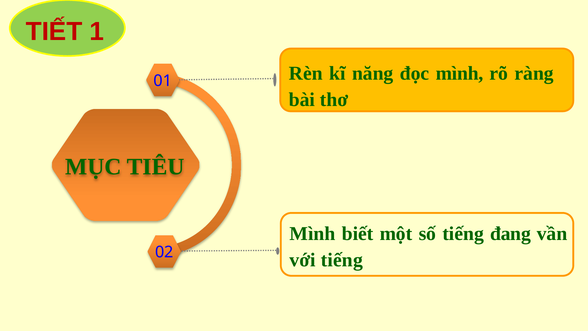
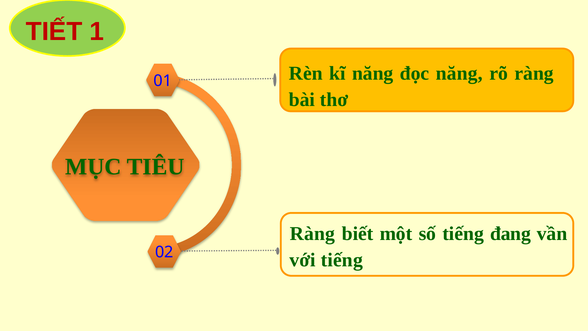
đọc mình: mình -> năng (459, 73)
Mình: Mình -> Ràng (312, 234)
